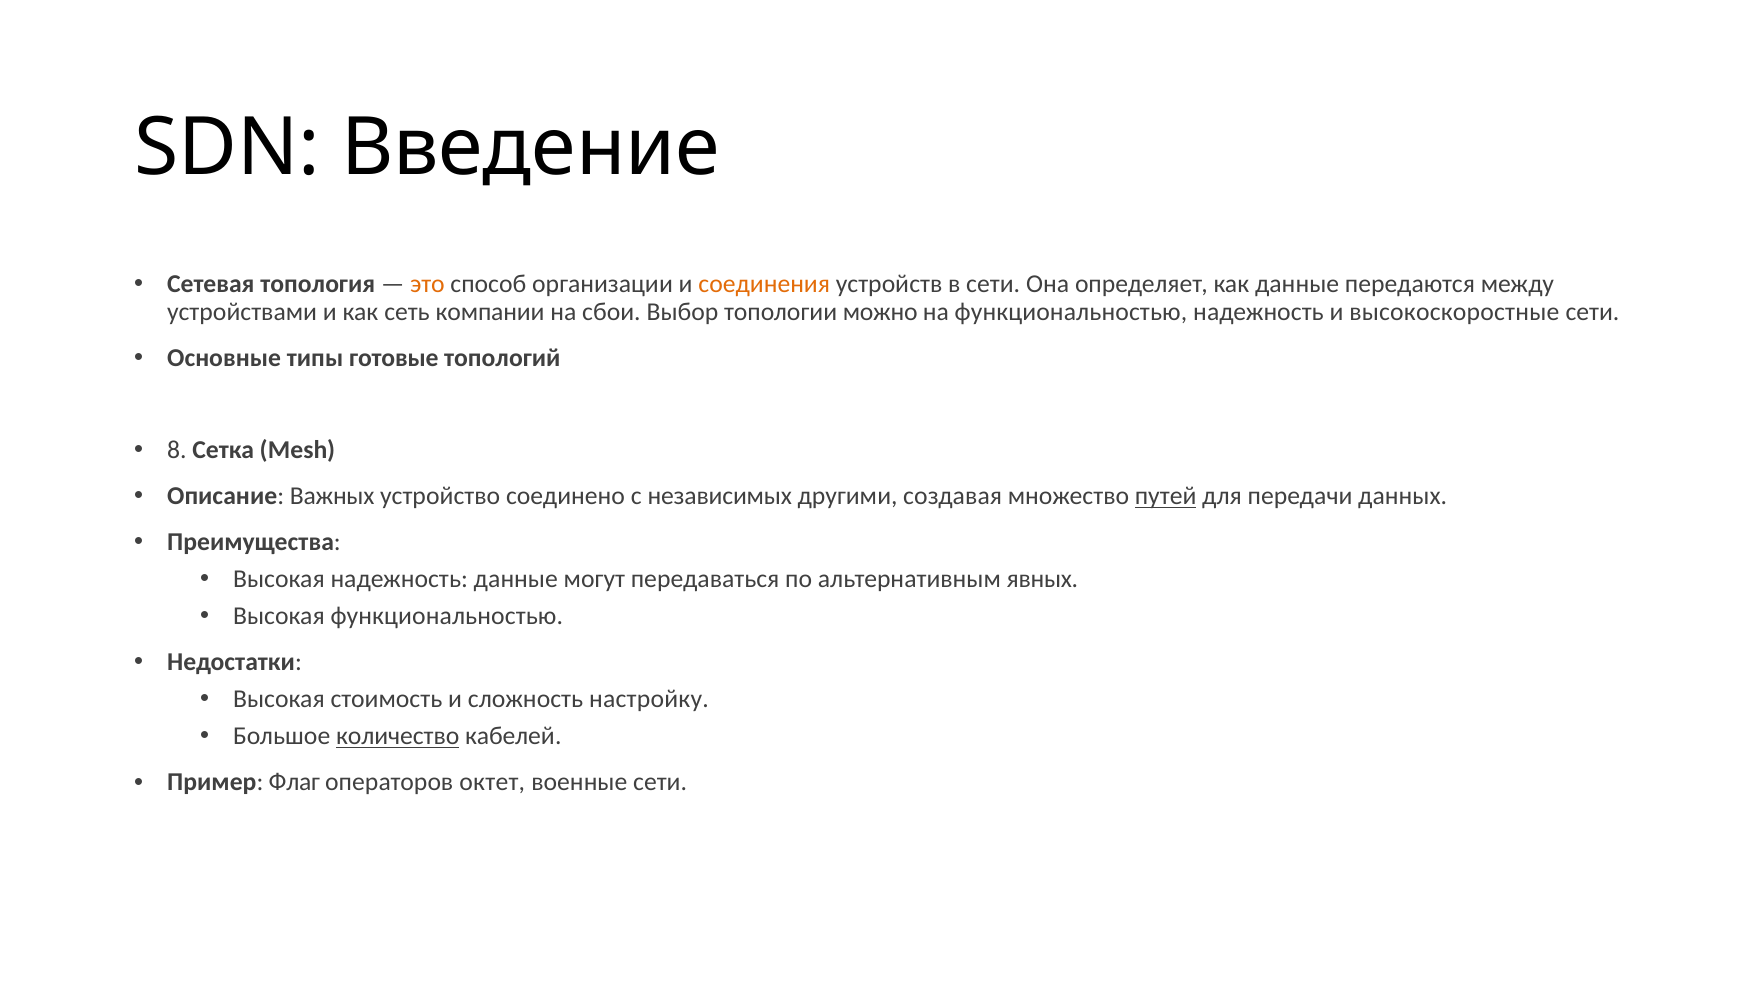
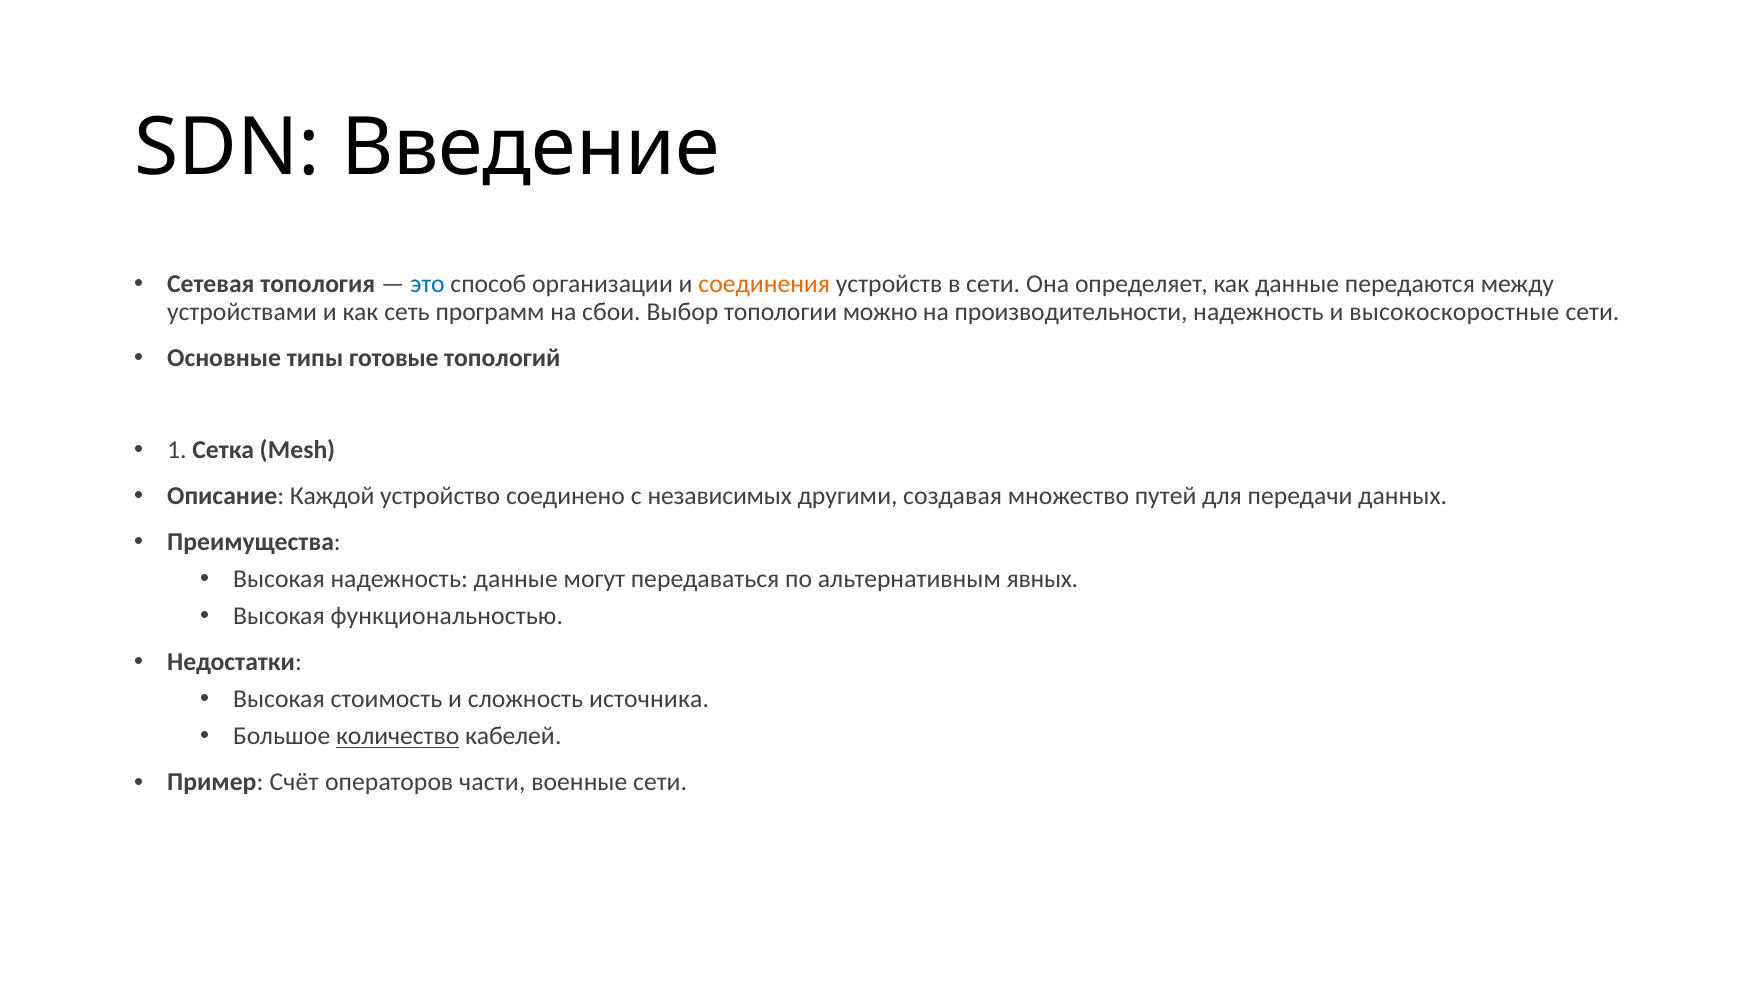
это colour: orange -> blue (427, 284)
компании: компании -> программ (490, 312)
на функциональностью: функциональностью -> производительности (1071, 312)
8: 8 -> 1 (177, 450)
Важных: Важных -> Каждой (332, 496)
путей underline: present -> none (1166, 496)
настройку: настройку -> источника (649, 699)
Флаг: Флаг -> Счёт (294, 782)
октет: октет -> части (492, 782)
